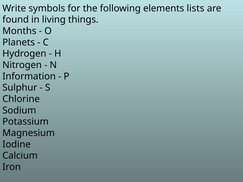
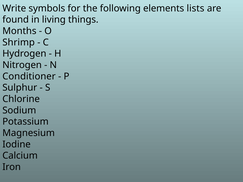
Planets: Planets -> Shrimp (19, 42)
Information: Information -> Conditioner (29, 76)
